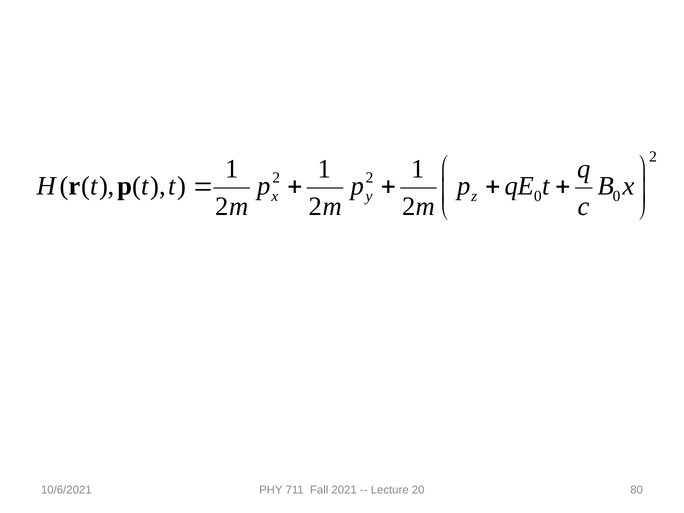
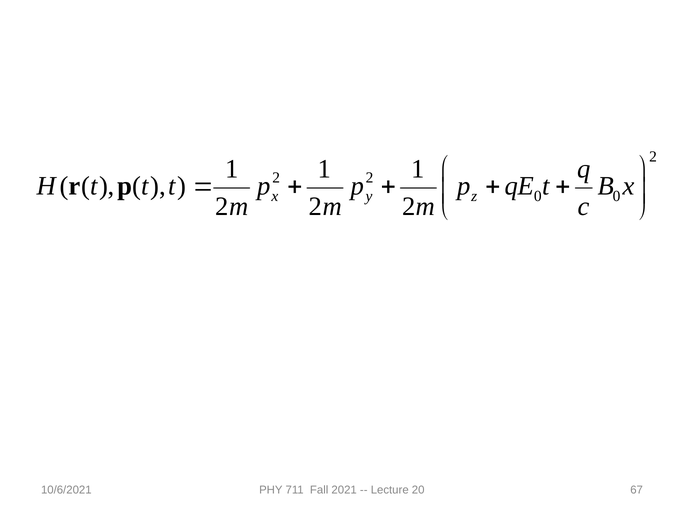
80: 80 -> 67 (637, 490)
